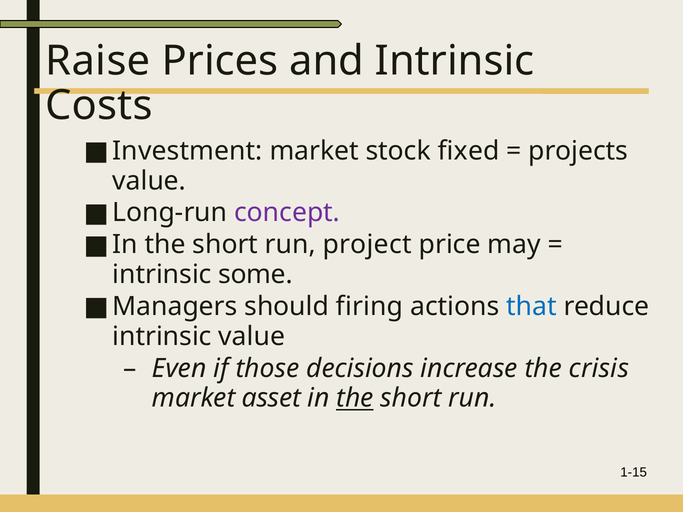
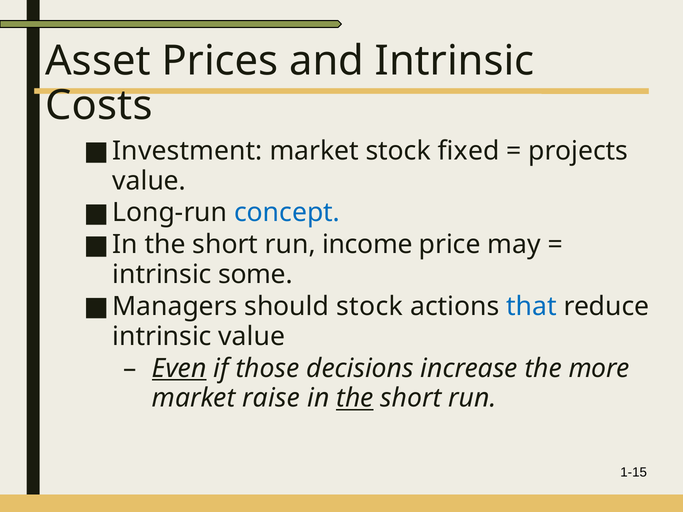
Raise: Raise -> Asset (98, 61)
concept colour: purple -> blue (287, 213)
project: project -> income (367, 245)
should firing: firing -> stock (370, 307)
Even underline: none -> present (179, 368)
crisis: crisis -> more (599, 368)
asset: asset -> raise (271, 398)
